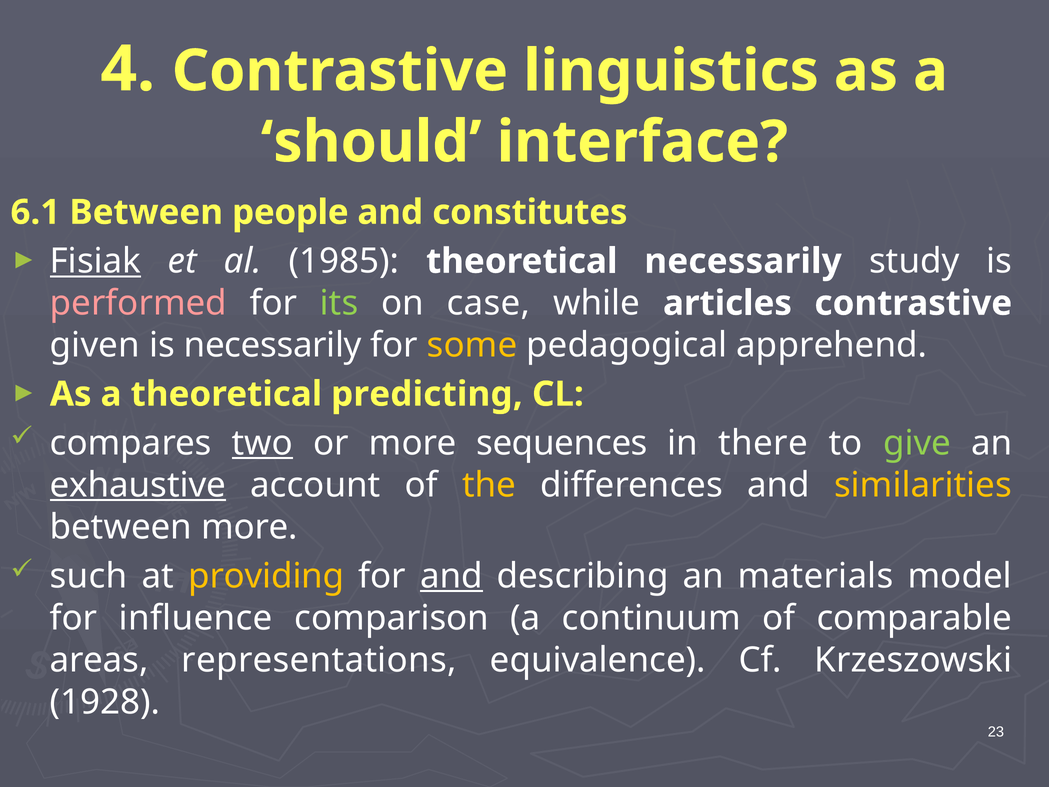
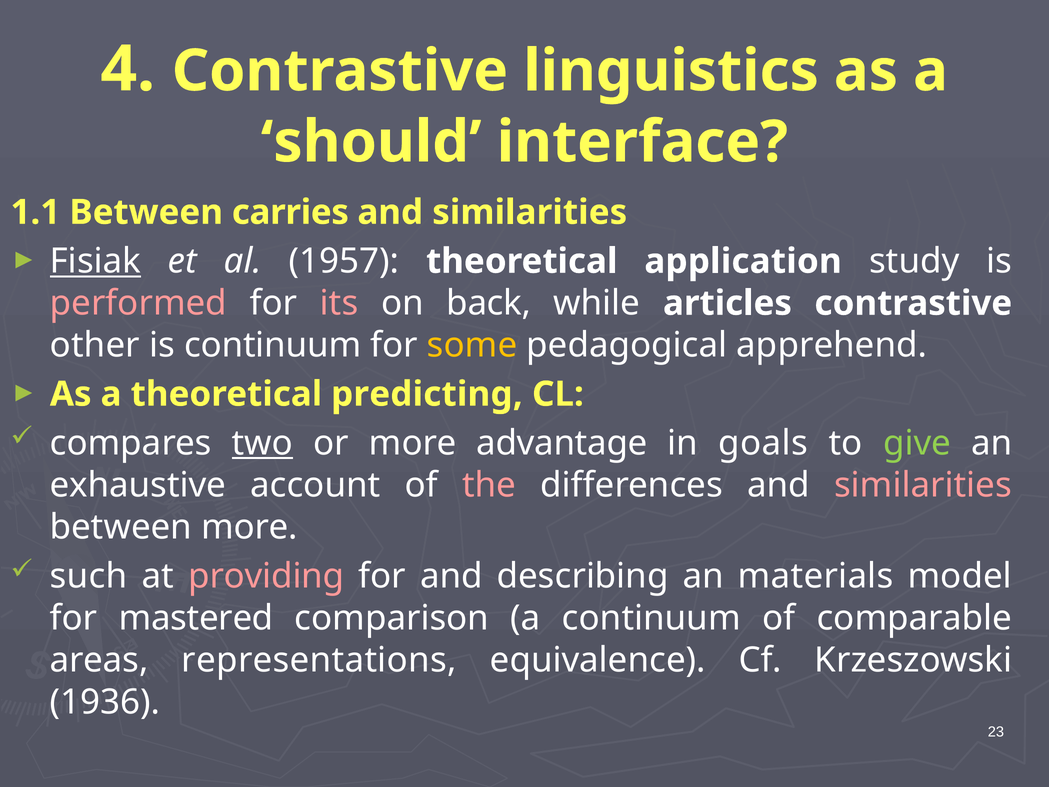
6.1: 6.1 -> 1.1 (35, 212)
people: people -> carries (290, 212)
constitutes: constitutes -> similarities (530, 212)
1985: 1985 -> 1957 (344, 261)
theoretical necessarily: necessarily -> application (743, 261)
its colour: light green -> pink (339, 303)
case: case -> back (489, 303)
given: given -> other (95, 345)
is necessarily: necessarily -> continuum (273, 345)
sequences: sequences -> advantage (562, 443)
there: there -> goals (763, 443)
exhaustive underline: present -> none (138, 485)
the colour: yellow -> pink (489, 485)
similarities colour: yellow -> pink (923, 485)
providing colour: yellow -> pink (266, 576)
and underline: present -> none (451, 576)
influence: influence -> mastered (196, 618)
1928: 1928 -> 1936 (105, 702)
